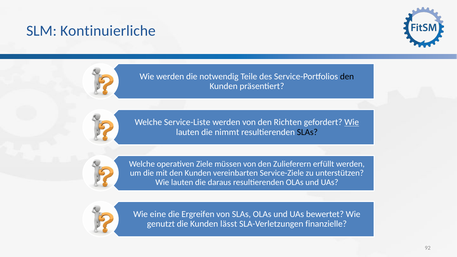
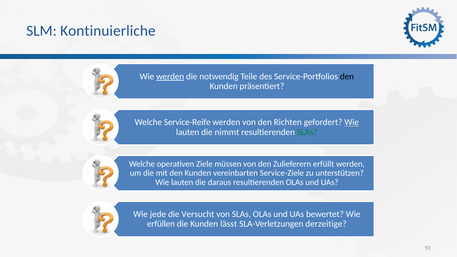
werden underline: none -> present (170, 76)
Service-Liste: Service-Liste -> Service-Reife (187, 122)
SLAs colour: black -> green (307, 132)
eine: eine -> jede (158, 214)
Ergreifen: Ergreifen -> Versucht (198, 214)
genutzt: genutzt -> erfüllen (161, 224)
finanzielle: finanzielle -> derzeitige (326, 224)
